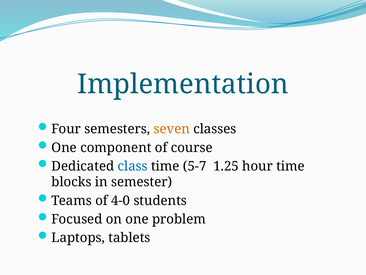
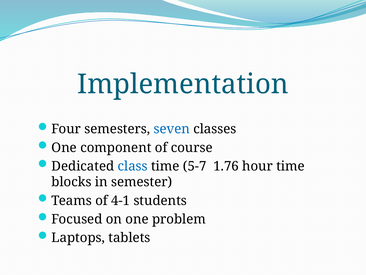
seven colour: orange -> blue (172, 129)
1.25: 1.25 -> 1.76 (226, 166)
4-0: 4-0 -> 4-1 (121, 200)
